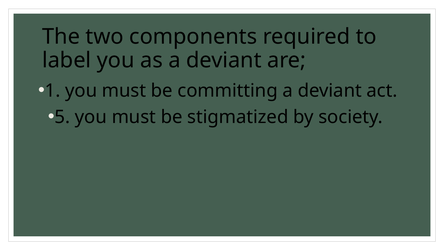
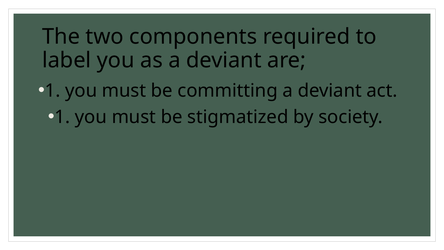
5: 5 -> 1 (62, 117)
